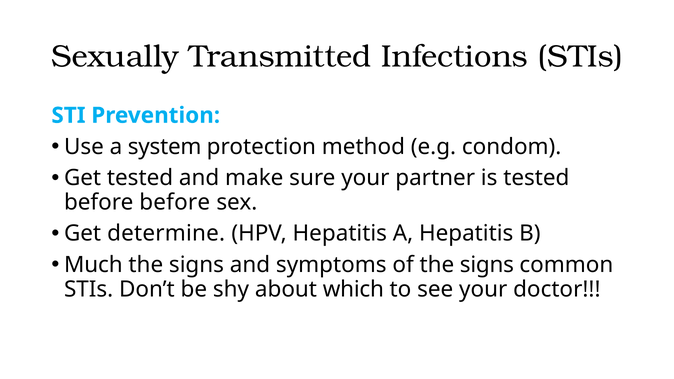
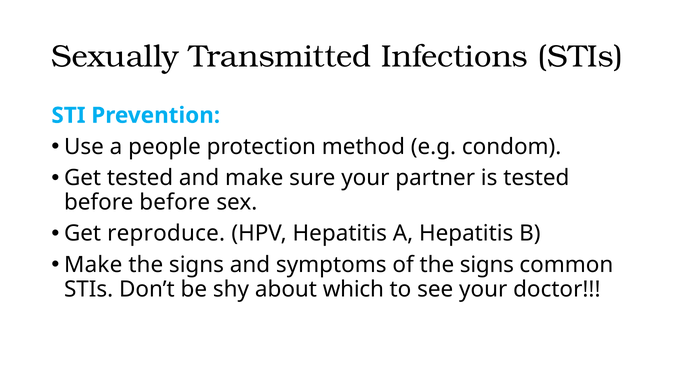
system: system -> people (165, 147)
determine: determine -> reproduce (166, 234)
Much: Much -> Make (93, 265)
